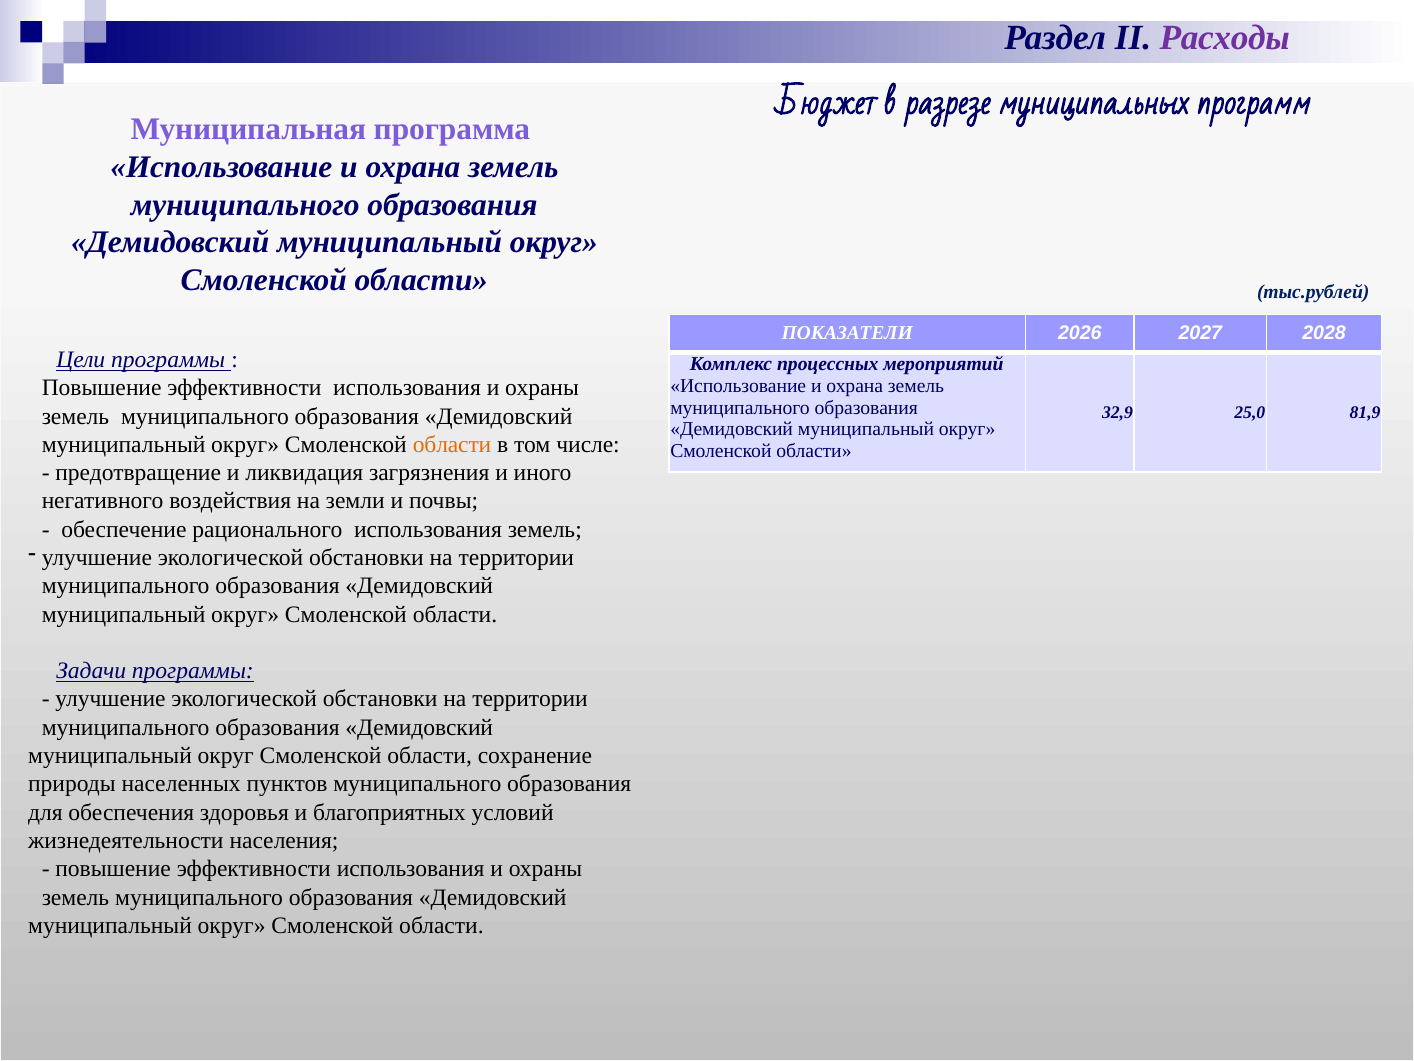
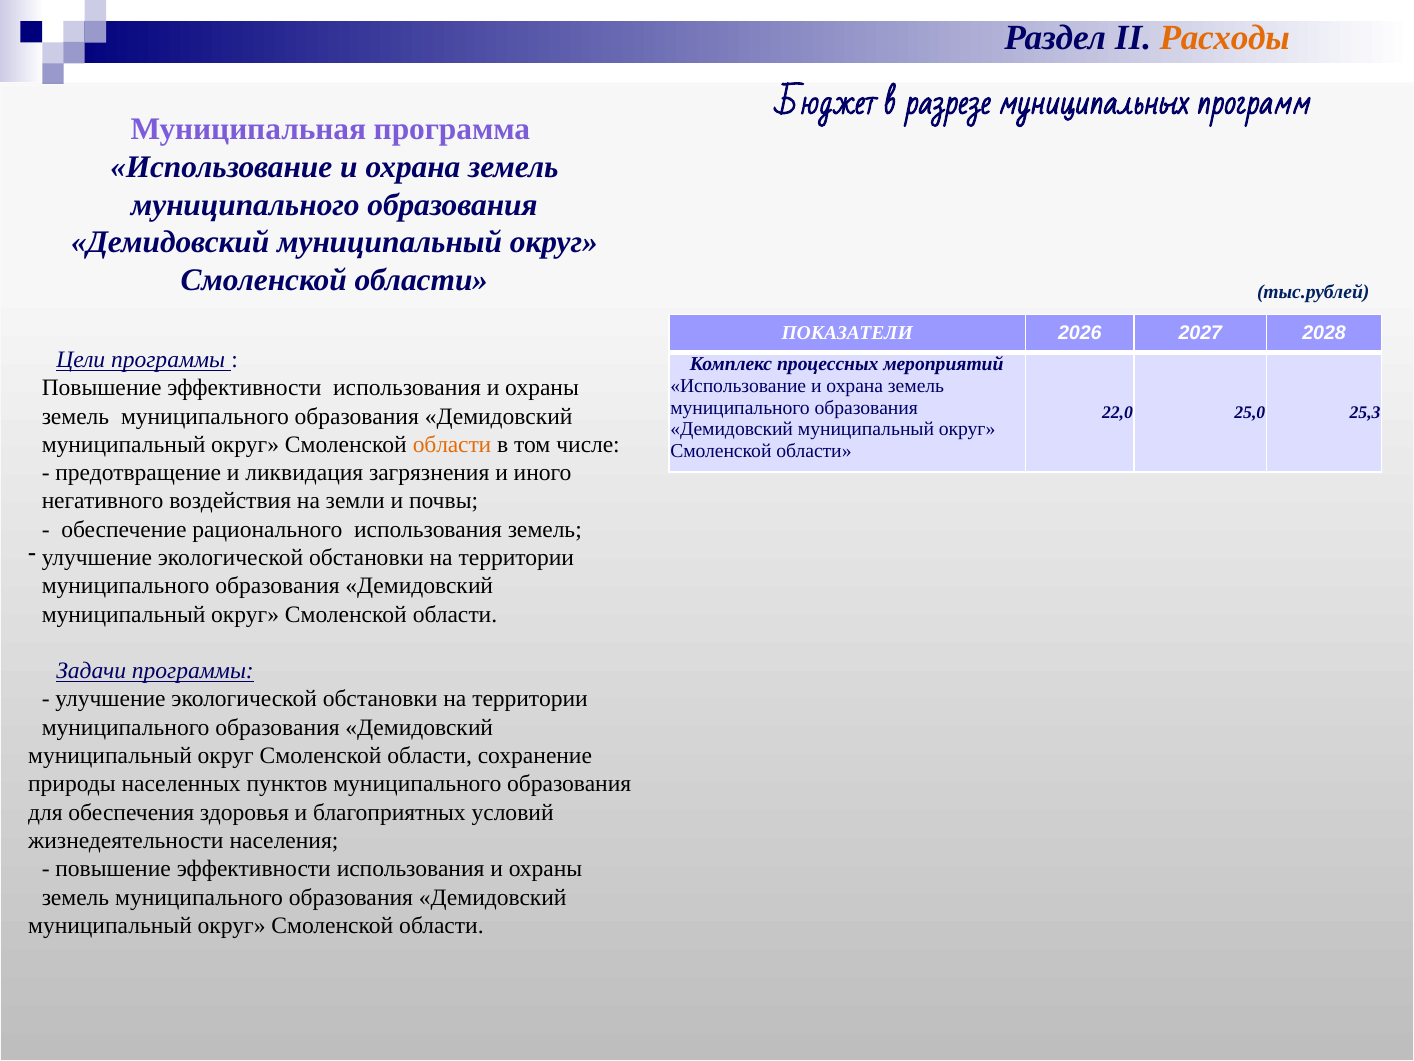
Расходы colour: purple -> orange (1225, 37)
32,9: 32,9 -> 22,0 (1118, 413)
81,9: 81,9 -> 25,3 (1365, 413)
